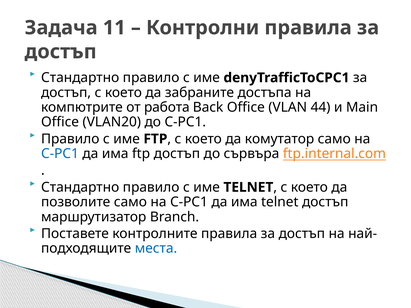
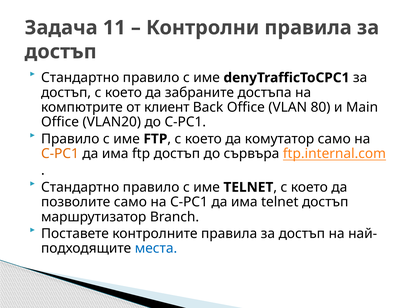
работа: работа -> клиент (167, 107)
44: 44 -> 80 (320, 107)
C-PC1 colour: blue -> orange (60, 154)
